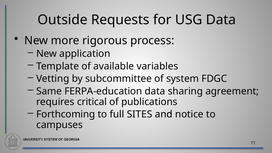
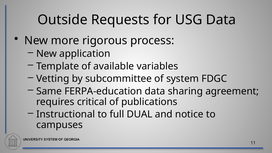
Forthcoming: Forthcoming -> Instructional (66, 114)
SITES: SITES -> DUAL (140, 114)
